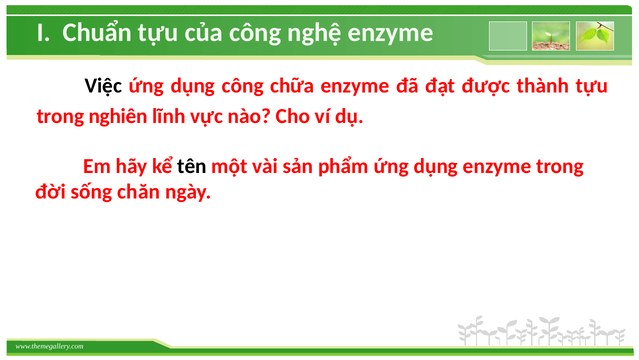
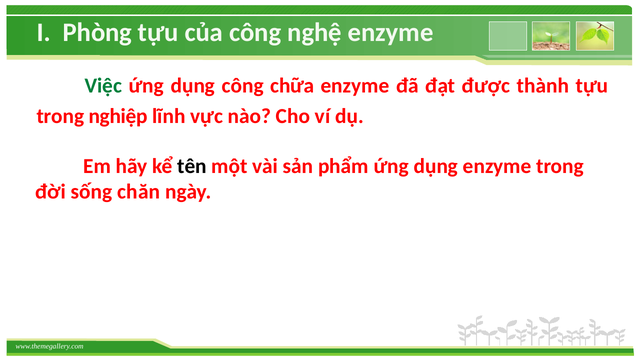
Chuẩn: Chuẩn -> Phòng (97, 33)
Việc colour: black -> green (103, 86)
nghiên: nghiên -> nghiệp (118, 116)
